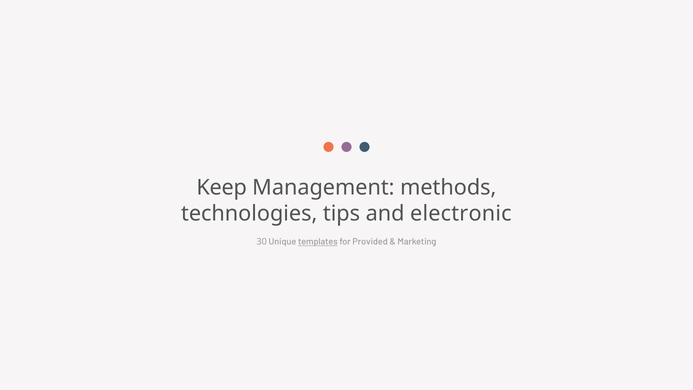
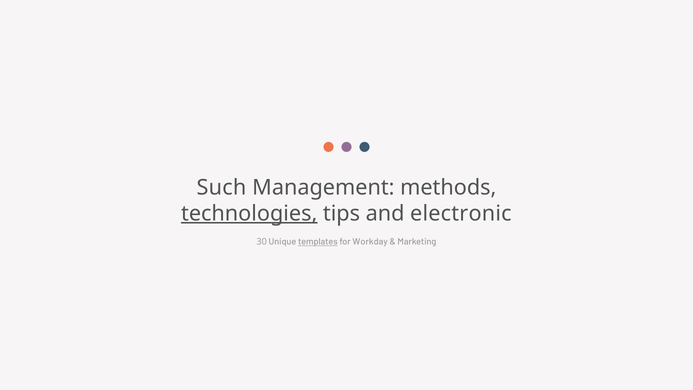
Keep: Keep -> Such (221, 187)
technologies underline: none -> present (249, 213)
Provided: Provided -> Workday (370, 242)
